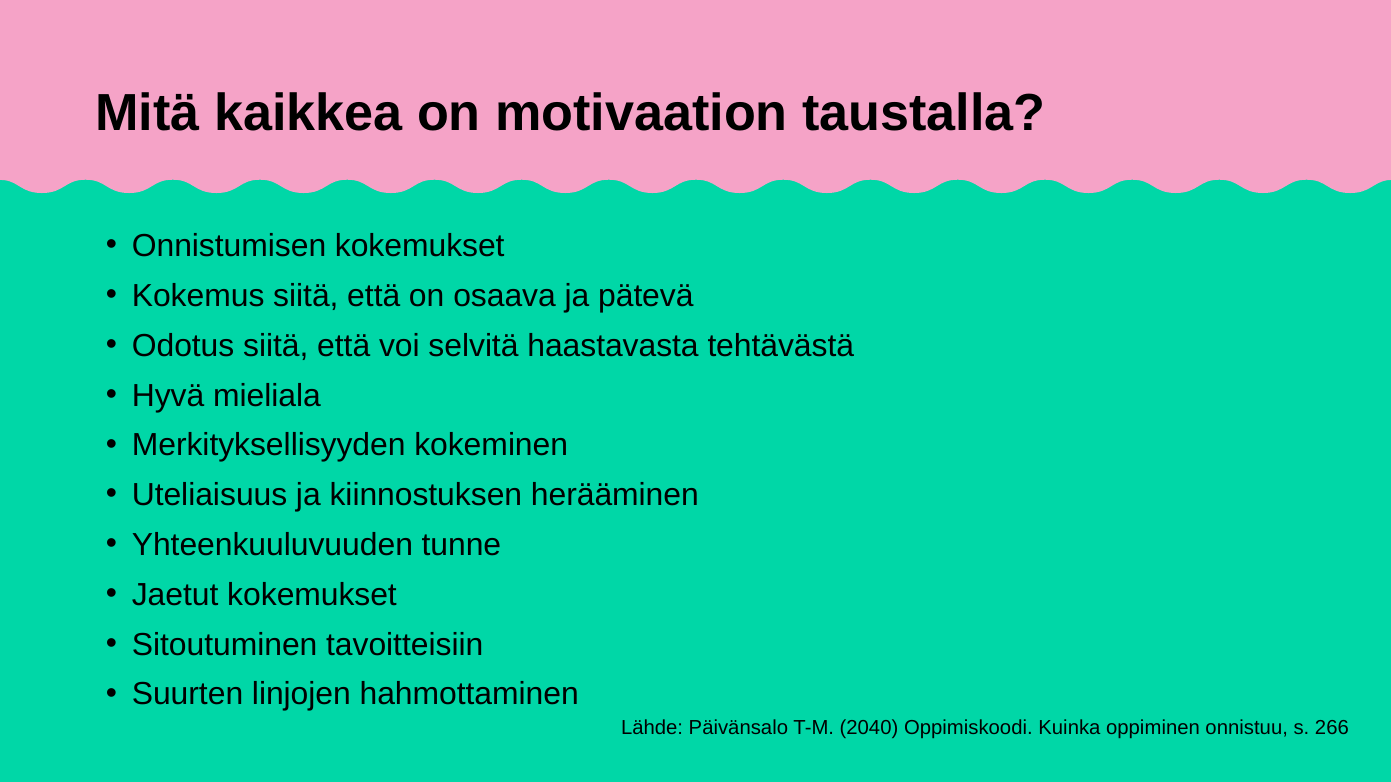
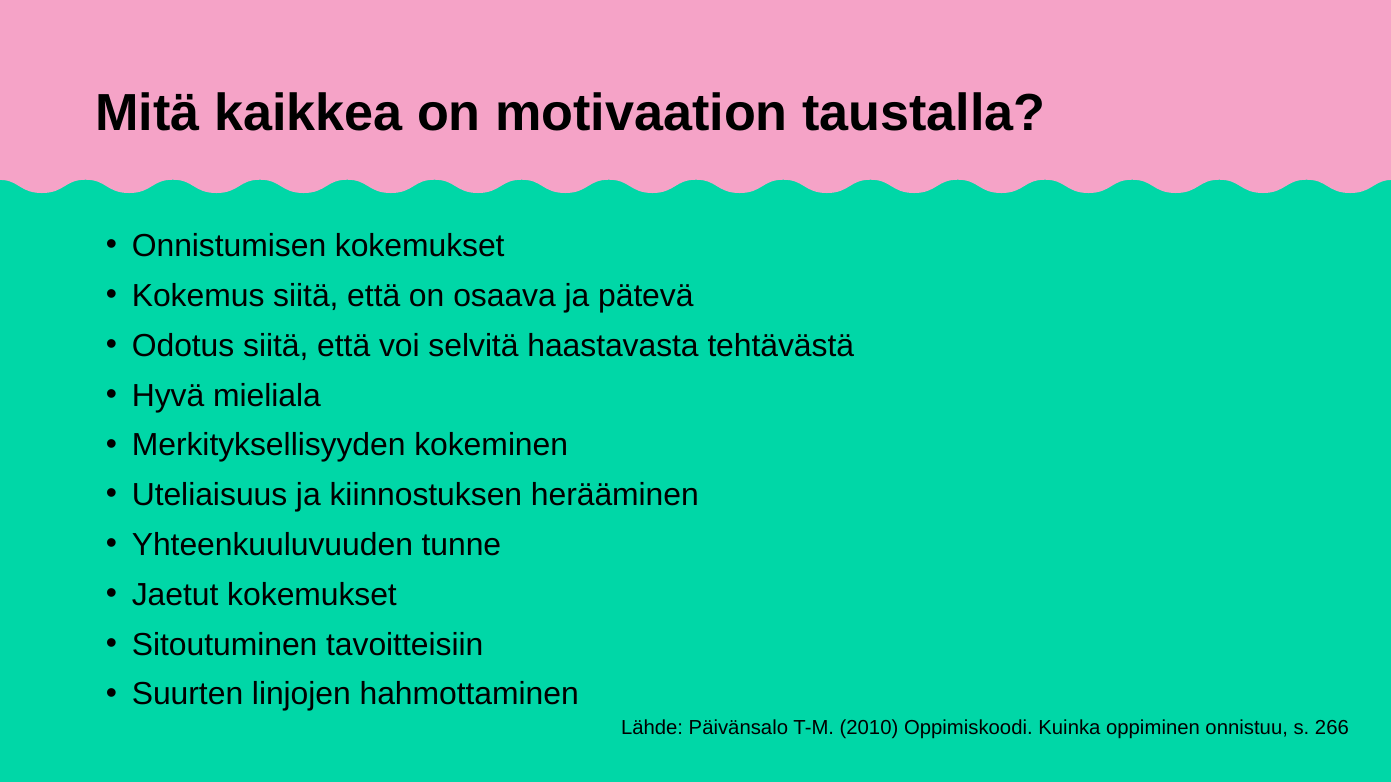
2040: 2040 -> 2010 (869, 728)
